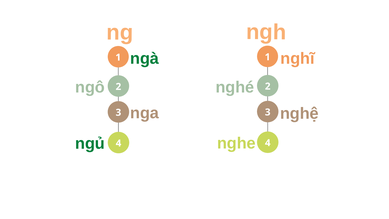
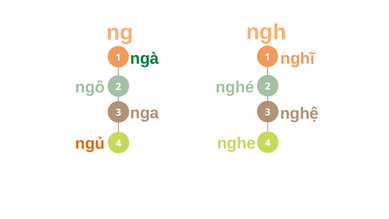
ngủ colour: green -> orange (90, 143)
